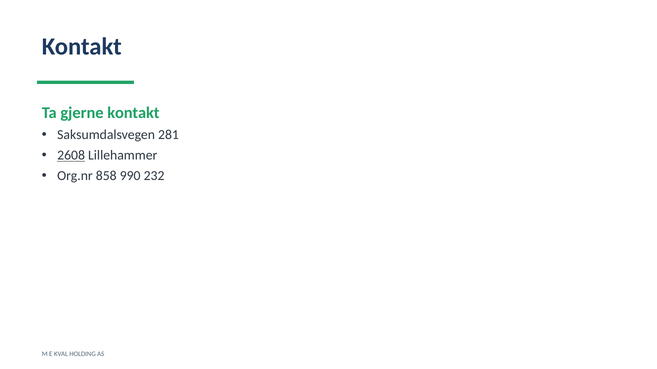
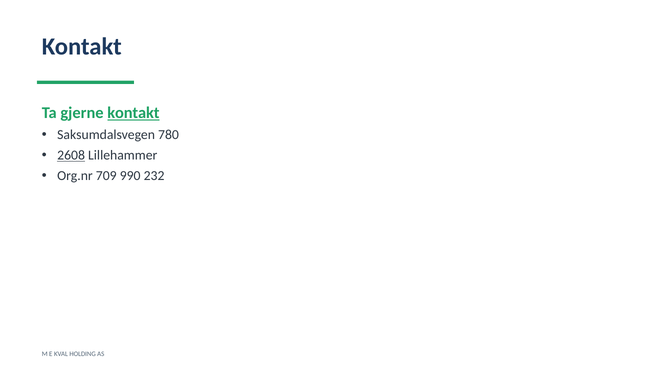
kontakt underline: none -> present (133, 113)
281: 281 -> 780 (169, 135)
858: 858 -> 709 (106, 176)
